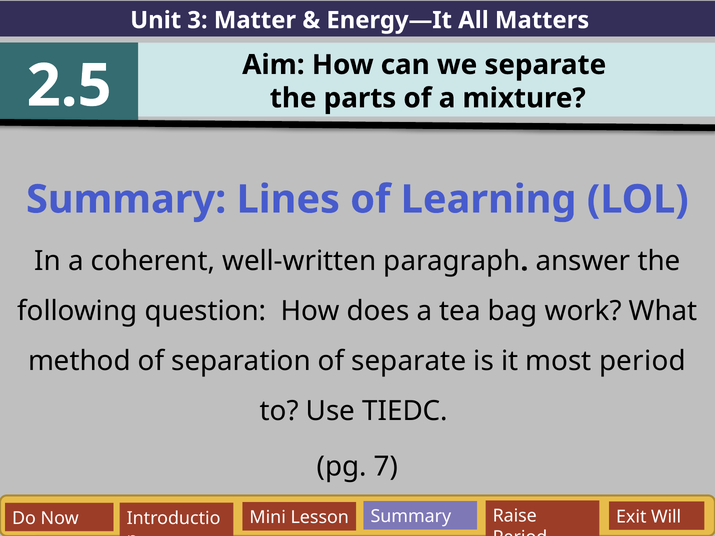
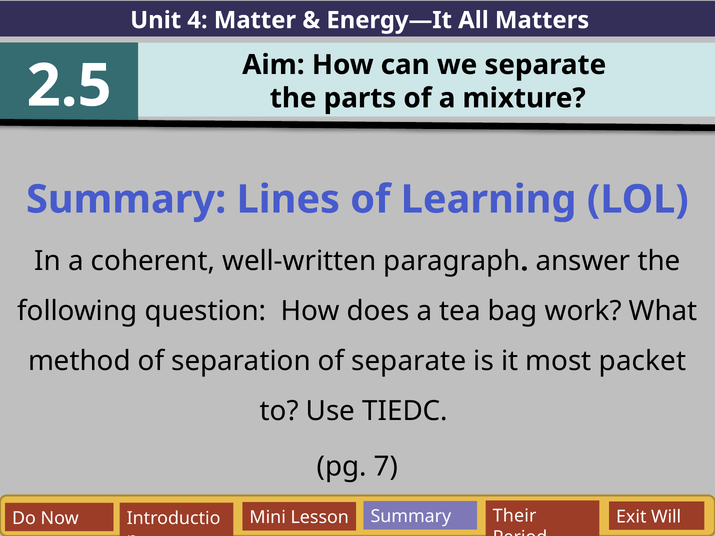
3: 3 -> 4 (197, 20)
most period: period -> packet (642, 361)
Raise: Raise -> Their (515, 516)
